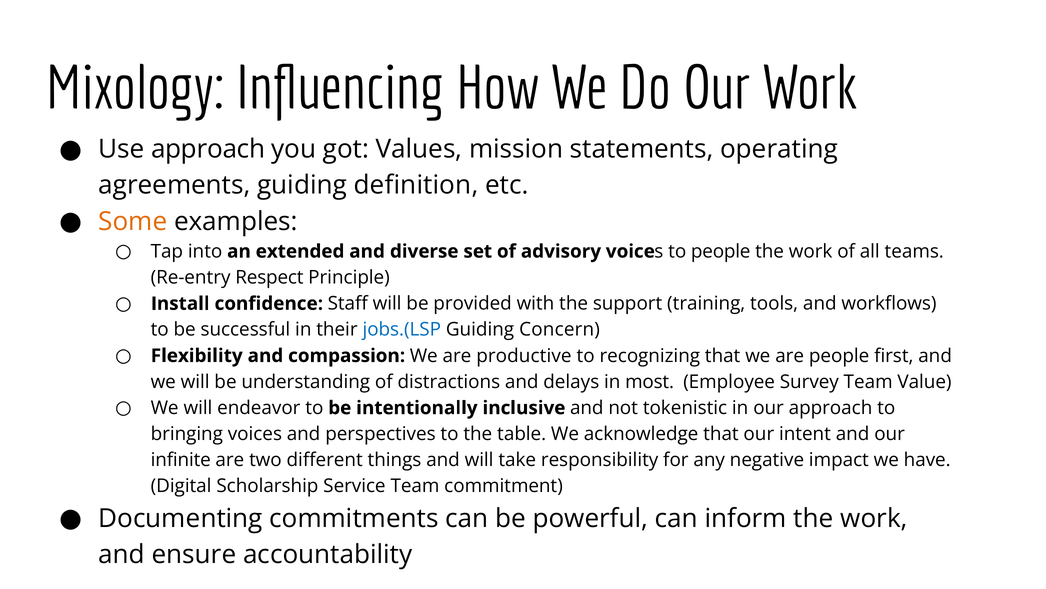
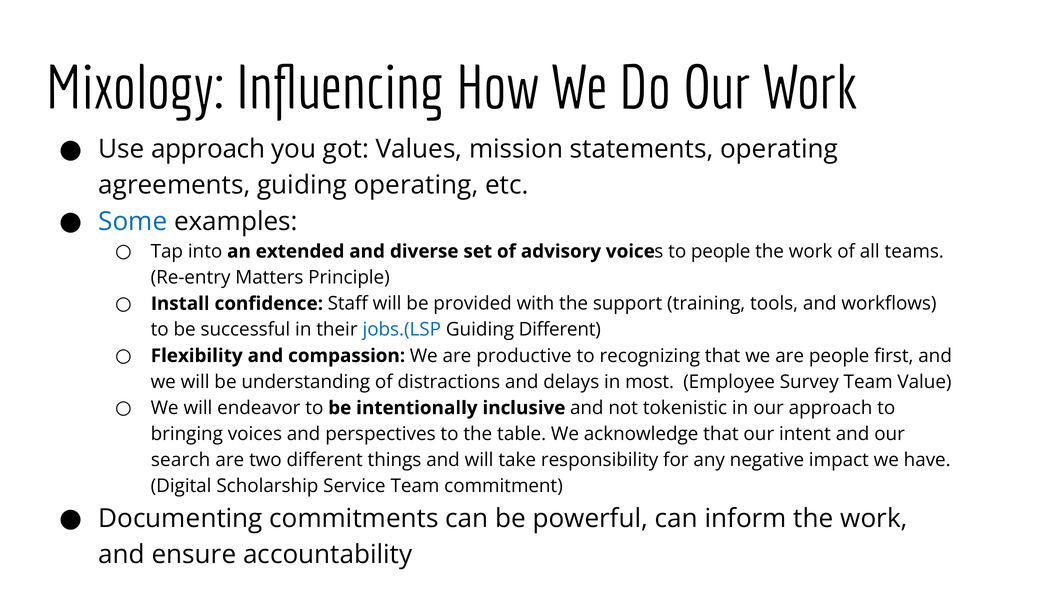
guiding definition: definition -> operating (416, 185)
Some colour: orange -> blue (133, 221)
Respect: Respect -> Matters (269, 277)
Guiding Concern: Concern -> Different (560, 329)
infinite: infinite -> search (181, 460)
